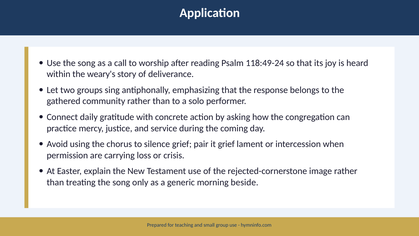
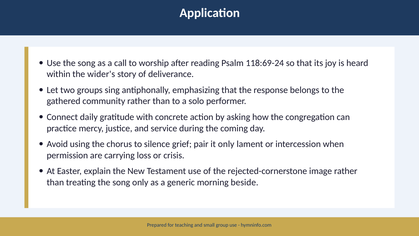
118:49-24: 118:49-24 -> 118:69-24 (265, 63)
weary's: weary's -> wider's (101, 74)
it grief: grief -> only (226, 144)
